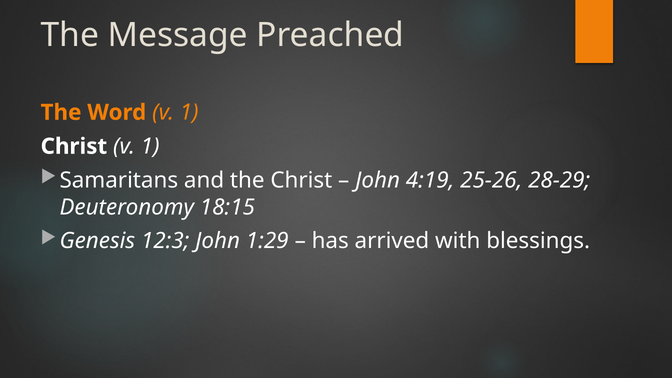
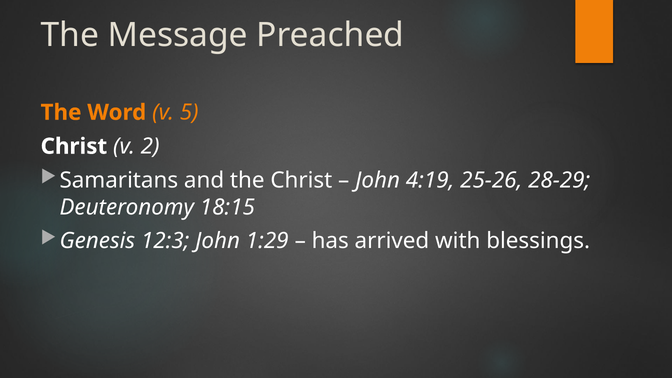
Word v 1: 1 -> 5 (189, 112)
Christ v 1: 1 -> 2 (150, 146)
